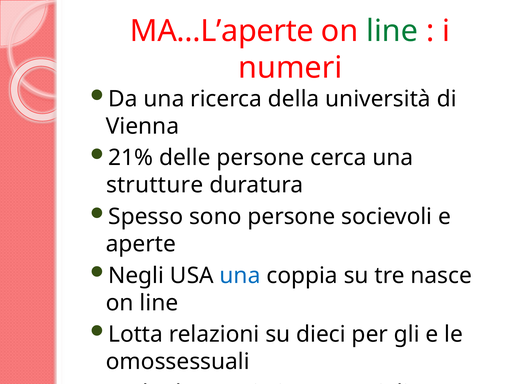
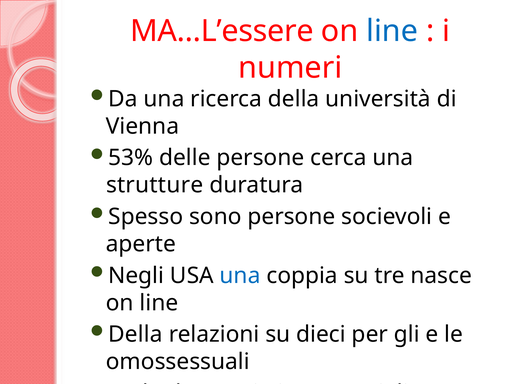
MA…L’aperte: MA…L’aperte -> MA…L’essere (222, 31)
line colour: green -> blue (392, 31)
21%: 21% -> 53% (131, 158)
Lotta: Lotta -> Della (135, 334)
